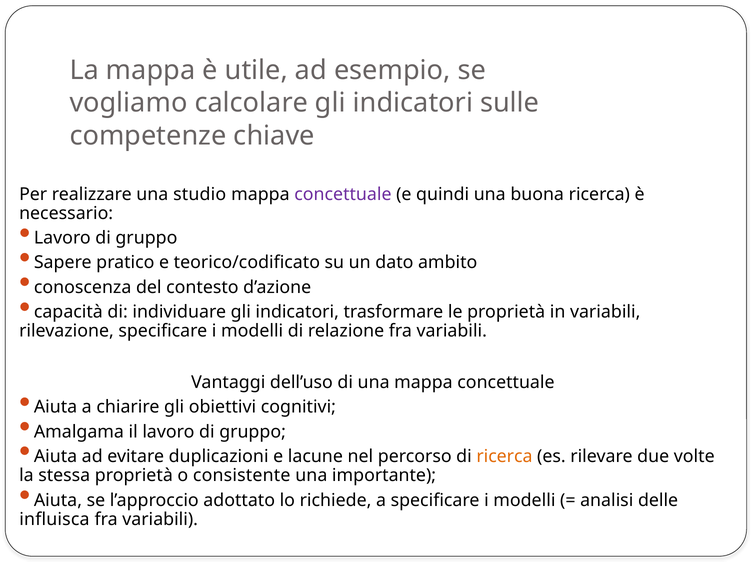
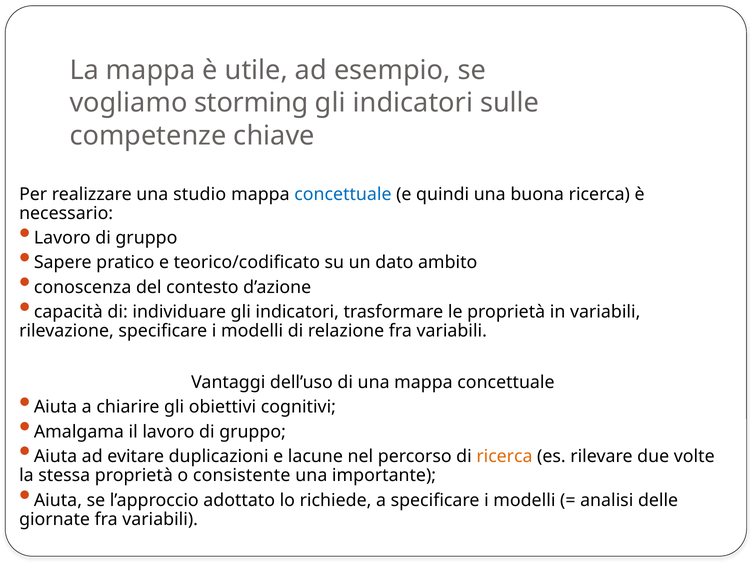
calcolare: calcolare -> storming (251, 103)
concettuale colour: purple -> blue (343, 194)
influisca: influisca -> giornate (55, 519)
